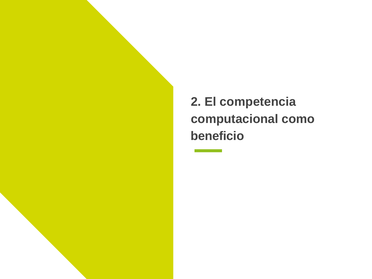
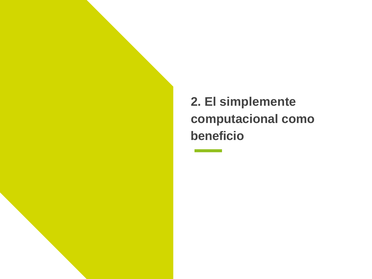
competencia: competencia -> simplemente (258, 102)
